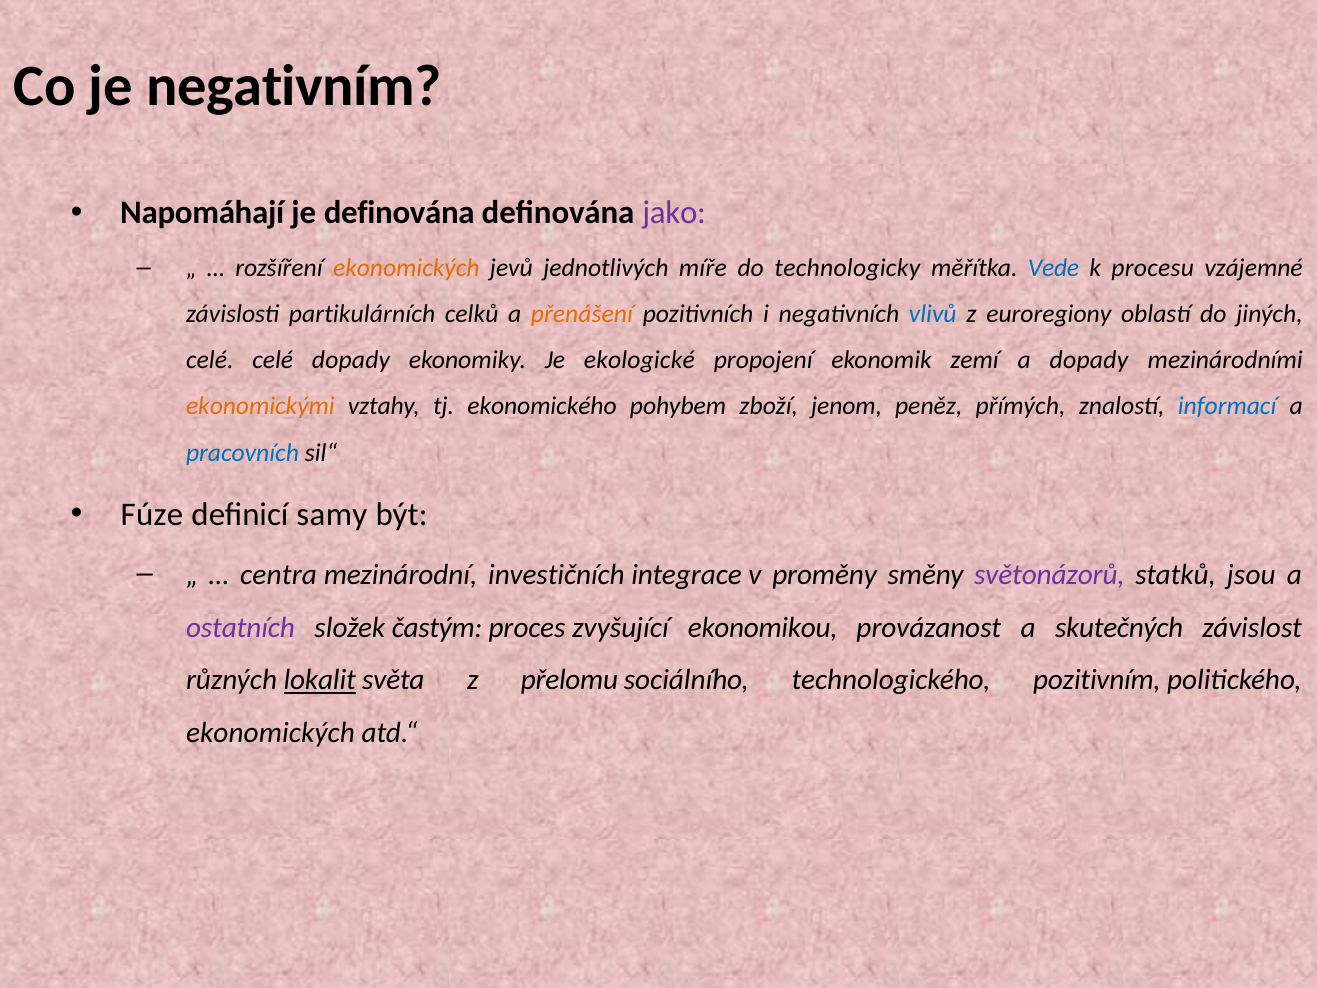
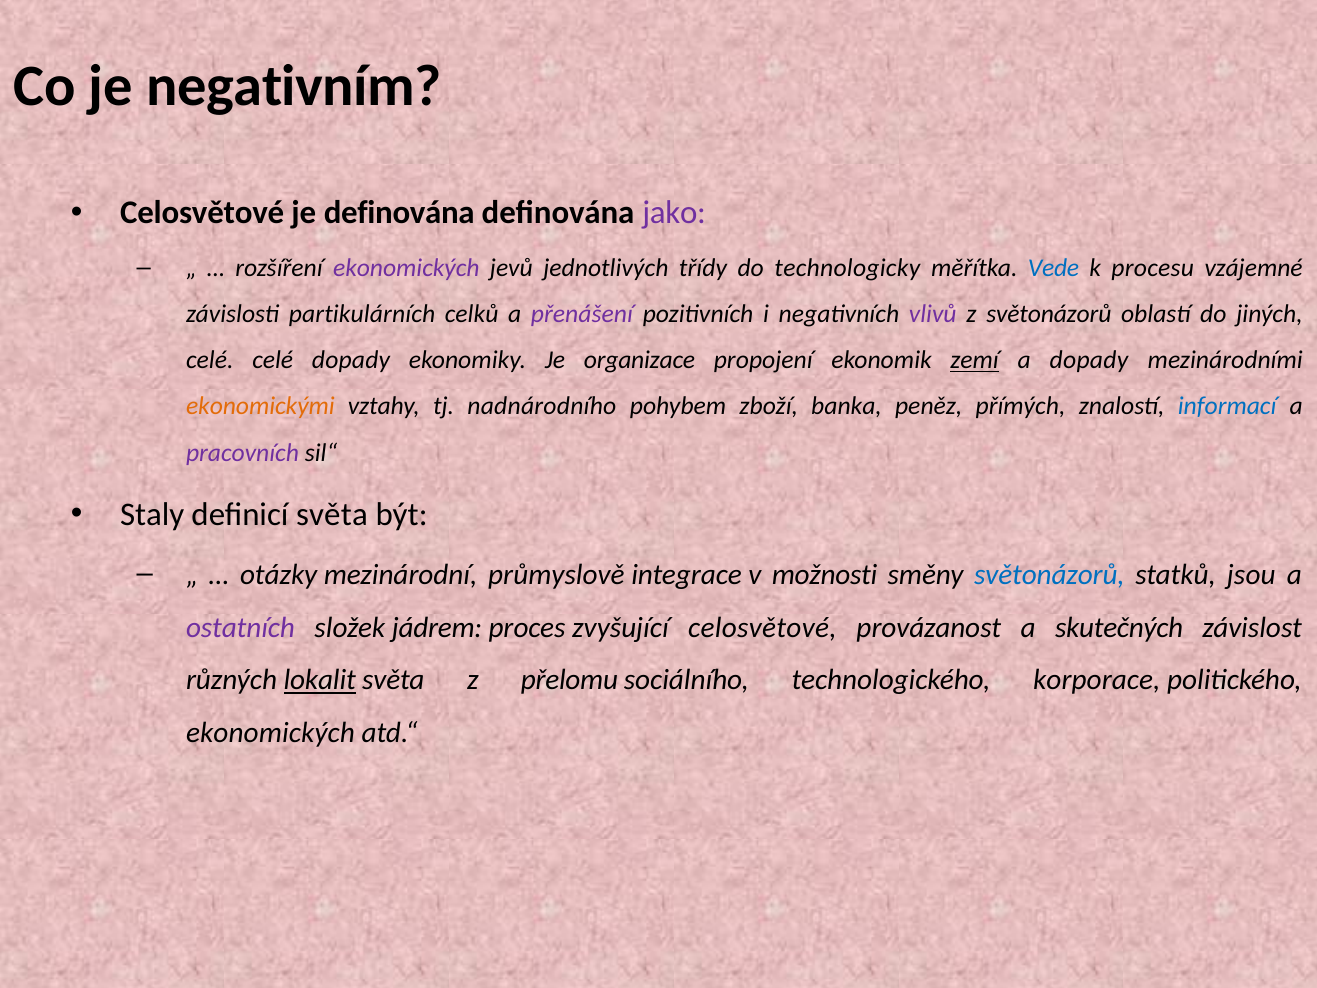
Napomáhají: Napomáhají -> Celosvětové (202, 213)
ekonomických colour: orange -> purple (406, 268)
míře: míře -> třídy (703, 268)
přenášení colour: orange -> purple (582, 314)
vlivů colour: blue -> purple (933, 314)
z euroregiony: euroregiony -> světonázorů (1049, 314)
ekologické: ekologické -> organizace (640, 360)
zemí underline: none -> present (975, 360)
ekonomického: ekonomického -> nadnárodního (542, 406)
jenom: jenom -> banka (847, 406)
pracovních colour: blue -> purple (243, 452)
Fúze: Fúze -> Staly (152, 514)
definicí samy: samy -> světa (332, 514)
centra: centra -> otázky (279, 575)
investičních: investičních -> průmyslově (556, 575)
proměny: proměny -> možnosti (825, 575)
světonázorů colour: purple -> blue (1049, 575)
častým: častým -> jádrem (437, 628)
zvyšující ekonomikou: ekonomikou -> celosvětové (762, 628)
pozitivním: pozitivním -> korporace (1097, 680)
